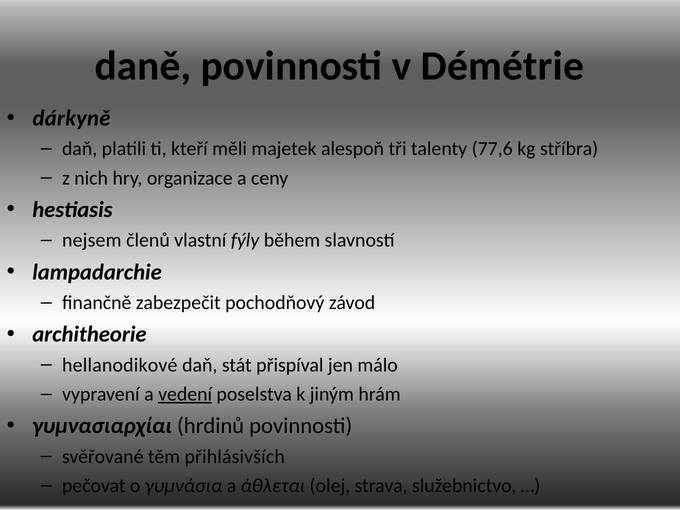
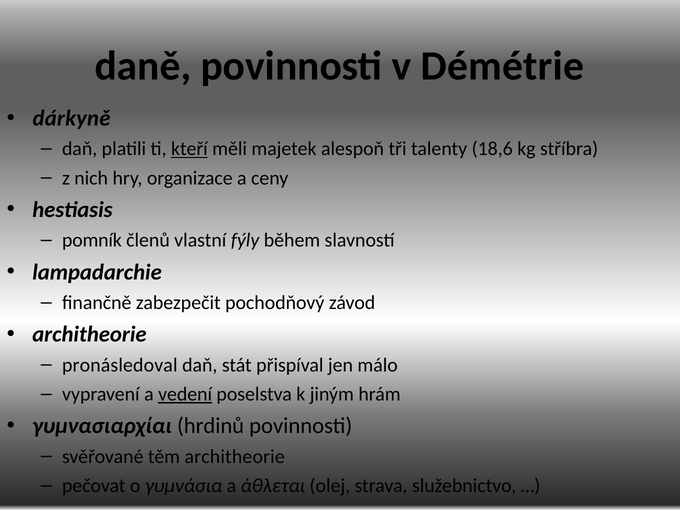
kteří underline: none -> present (189, 149)
77,6: 77,6 -> 18,6 (492, 149)
nejsem: nejsem -> pomník (92, 240)
hellanodikové: hellanodikové -> pronásledoval (120, 365)
těm přihlásivších: přihlásivších -> architheorie (235, 456)
